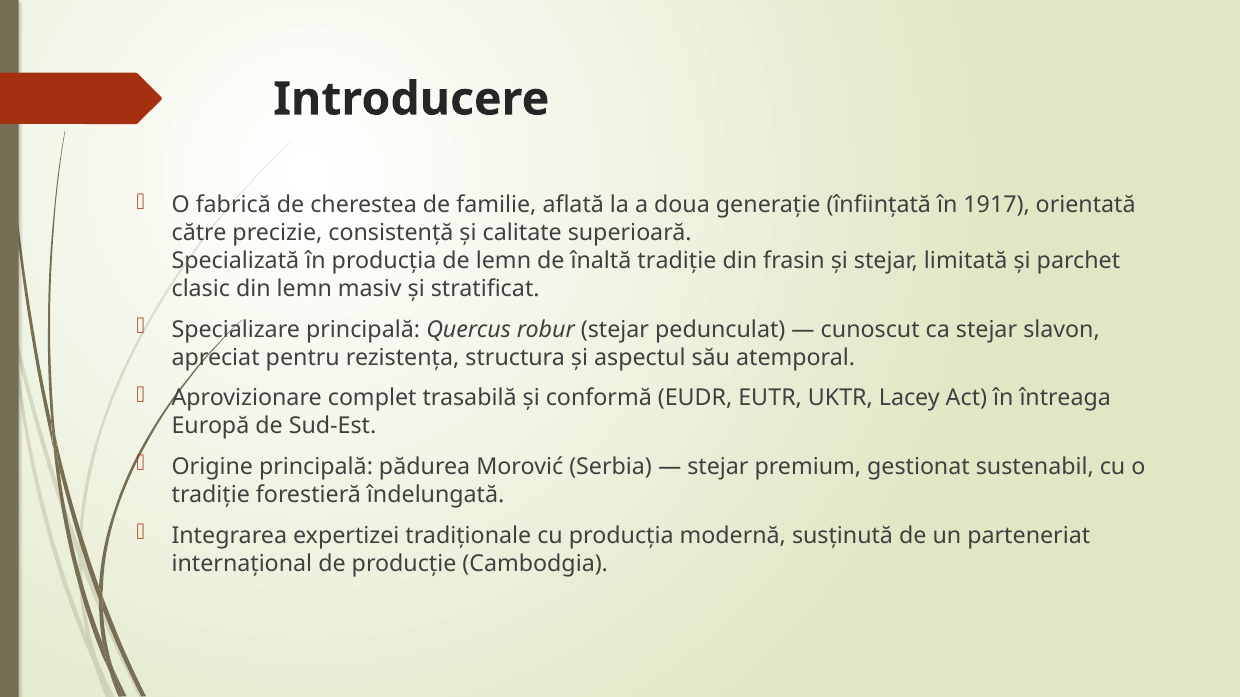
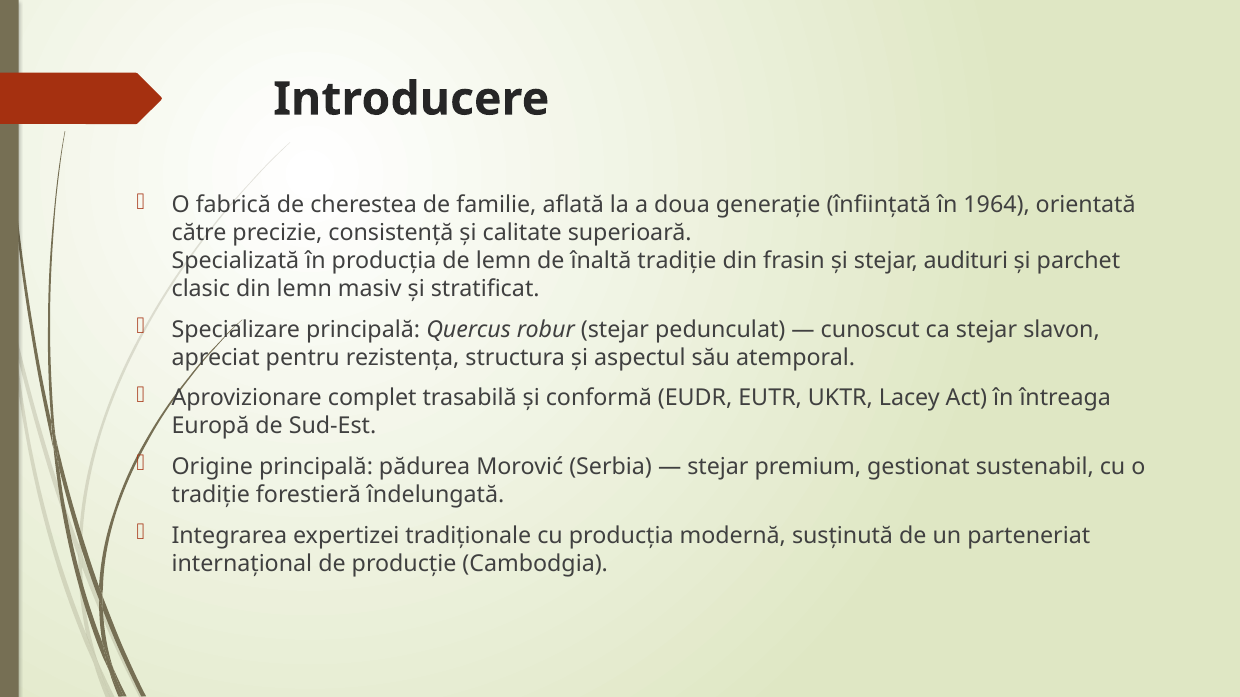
1917: 1917 -> 1964 (997, 205)
limitată: limitată -> audituri (966, 261)
